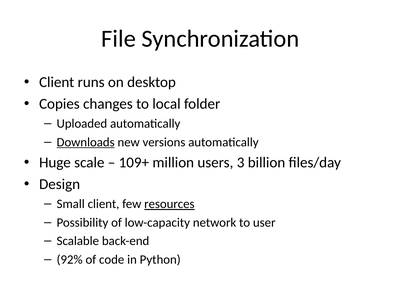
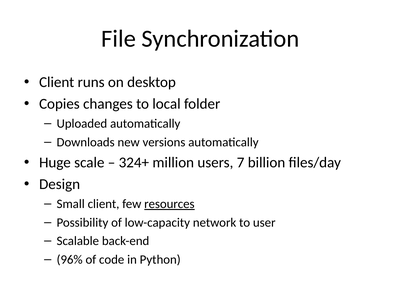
Downloads underline: present -> none (86, 142)
109+: 109+ -> 324+ (134, 162)
3: 3 -> 7 (241, 162)
92%: 92% -> 96% (70, 259)
